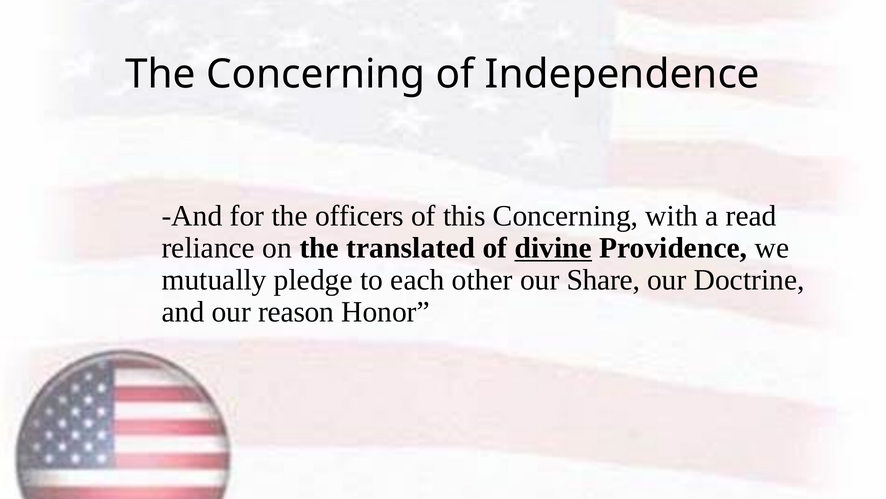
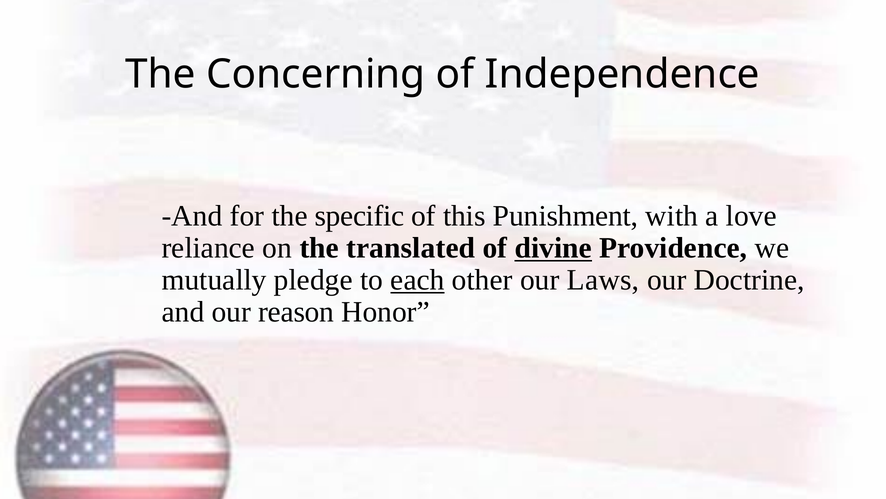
officers: officers -> specific (359, 216)
this Concerning: Concerning -> Punishment (566, 216)
read: read -> love (751, 216)
each underline: none -> present (418, 280)
Share: Share -> Laws (603, 280)
